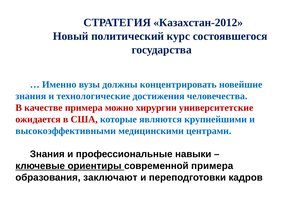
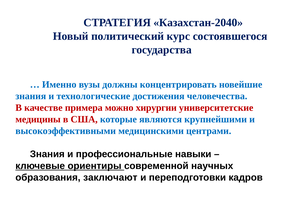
Казахстан-2012: Казахстан-2012 -> Казахстан-2040 (198, 23)
ожидается: ожидается -> медицины (38, 119)
современной примера: примера -> научных (212, 165)
